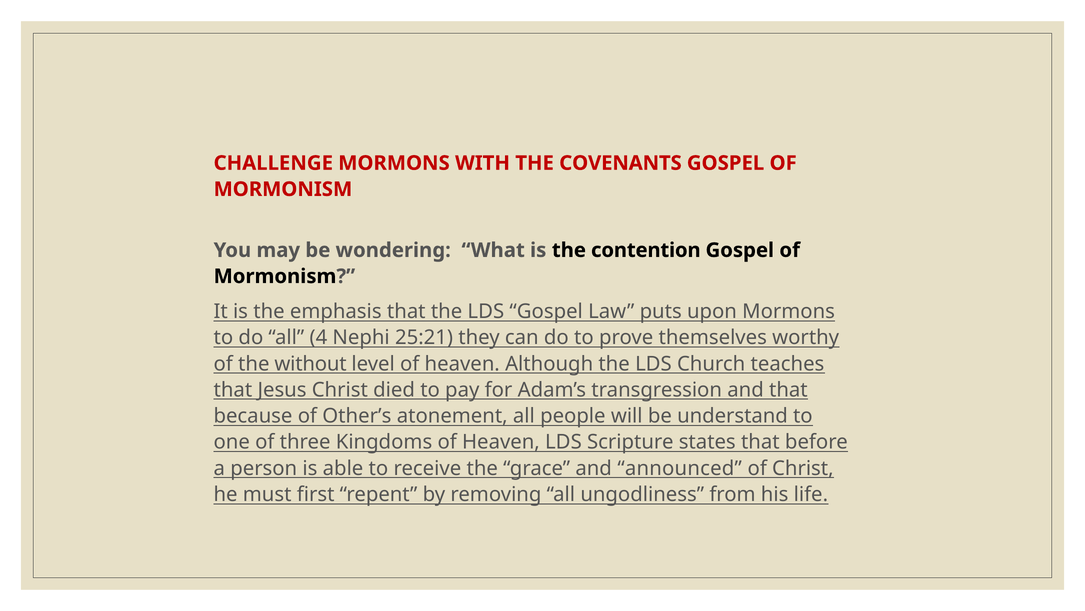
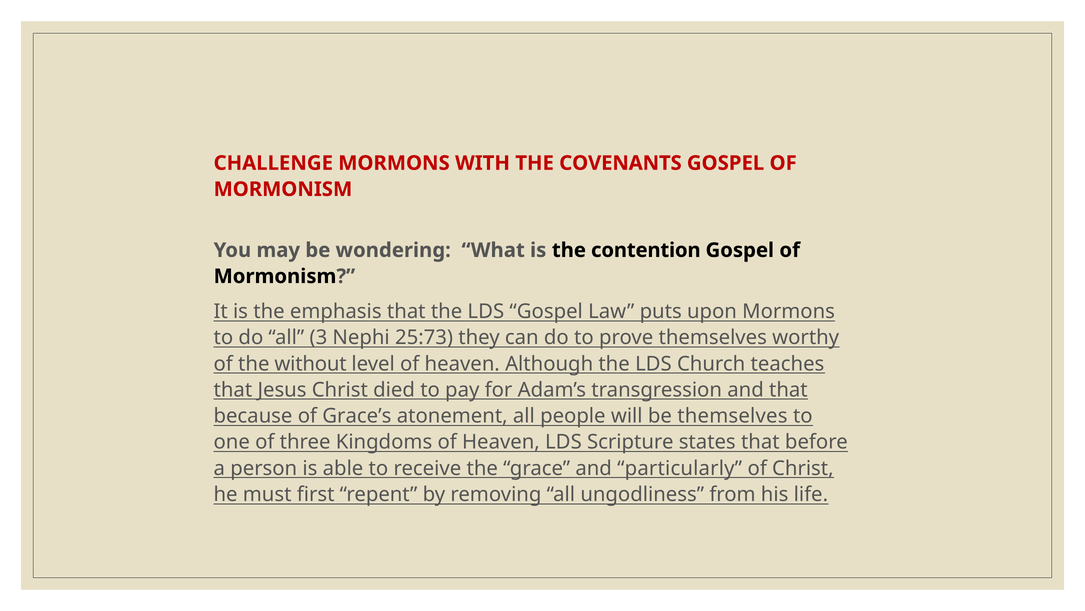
4: 4 -> 3 (318, 337)
25:21: 25:21 -> 25:73 (424, 337)
Other’s: Other’s -> Grace’s (357, 416)
be understand: understand -> themselves (732, 416)
announced: announced -> particularly (680, 468)
